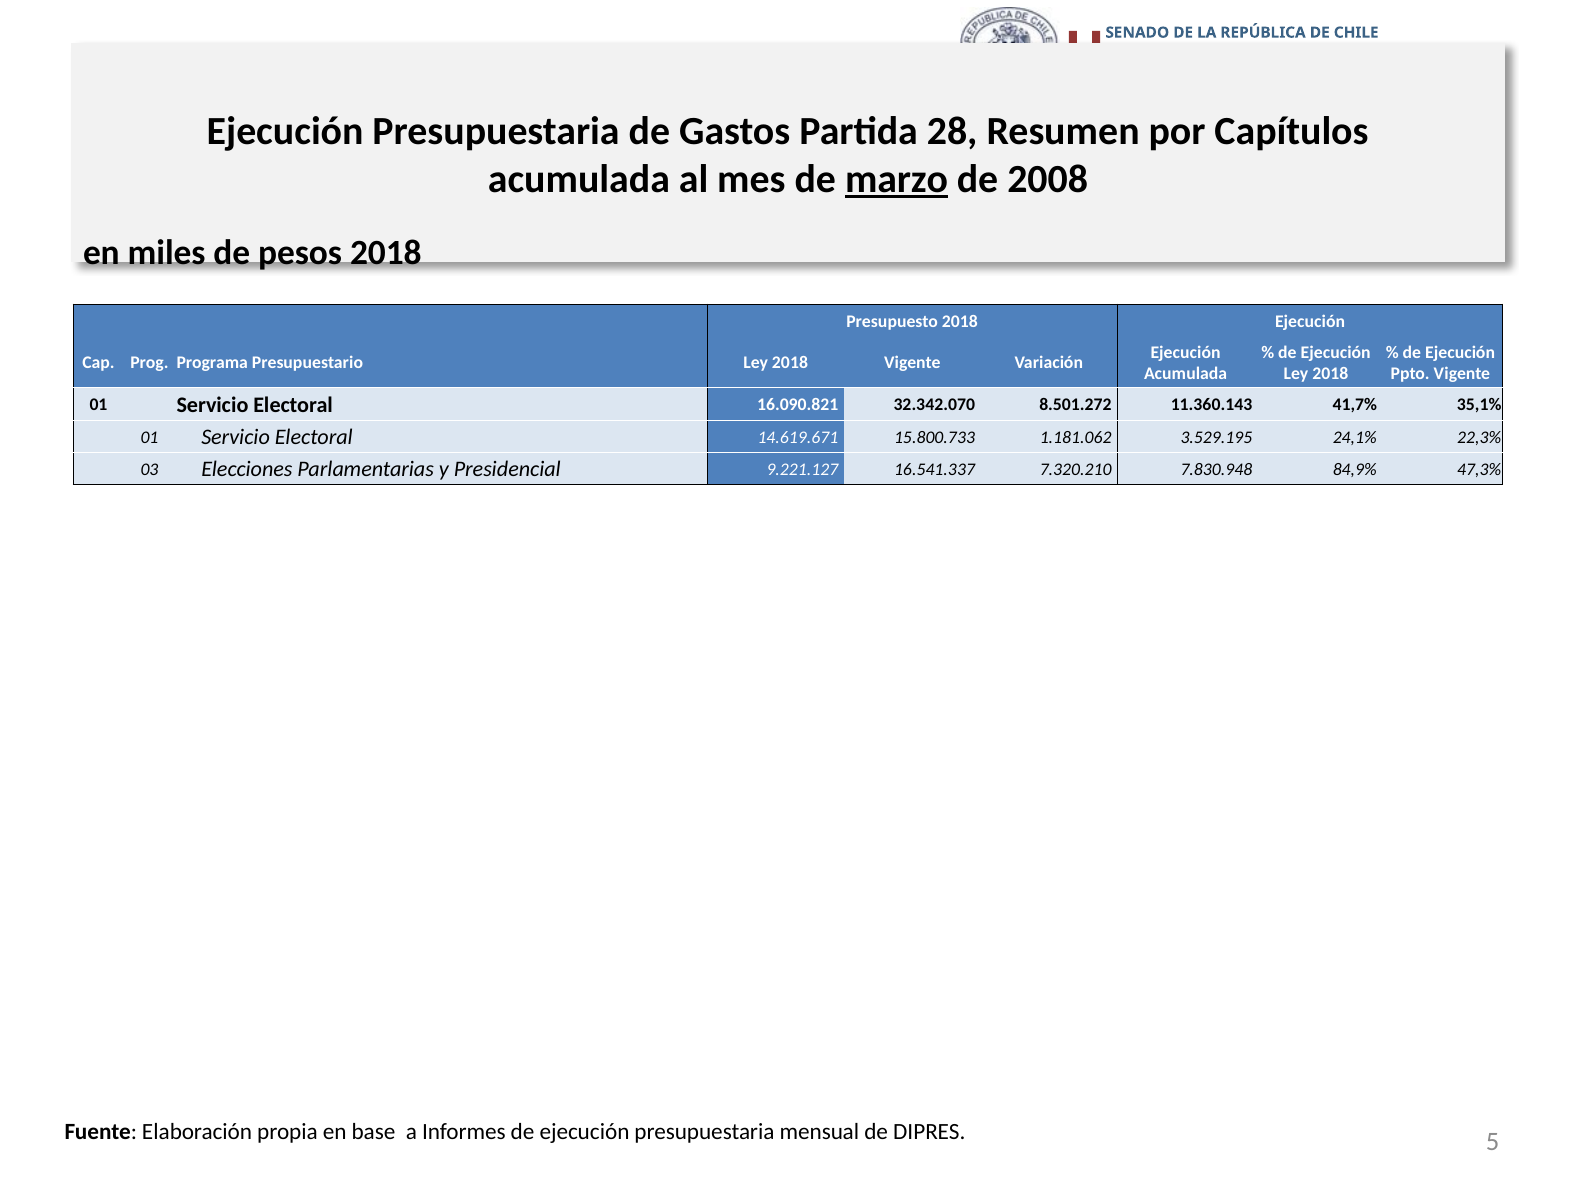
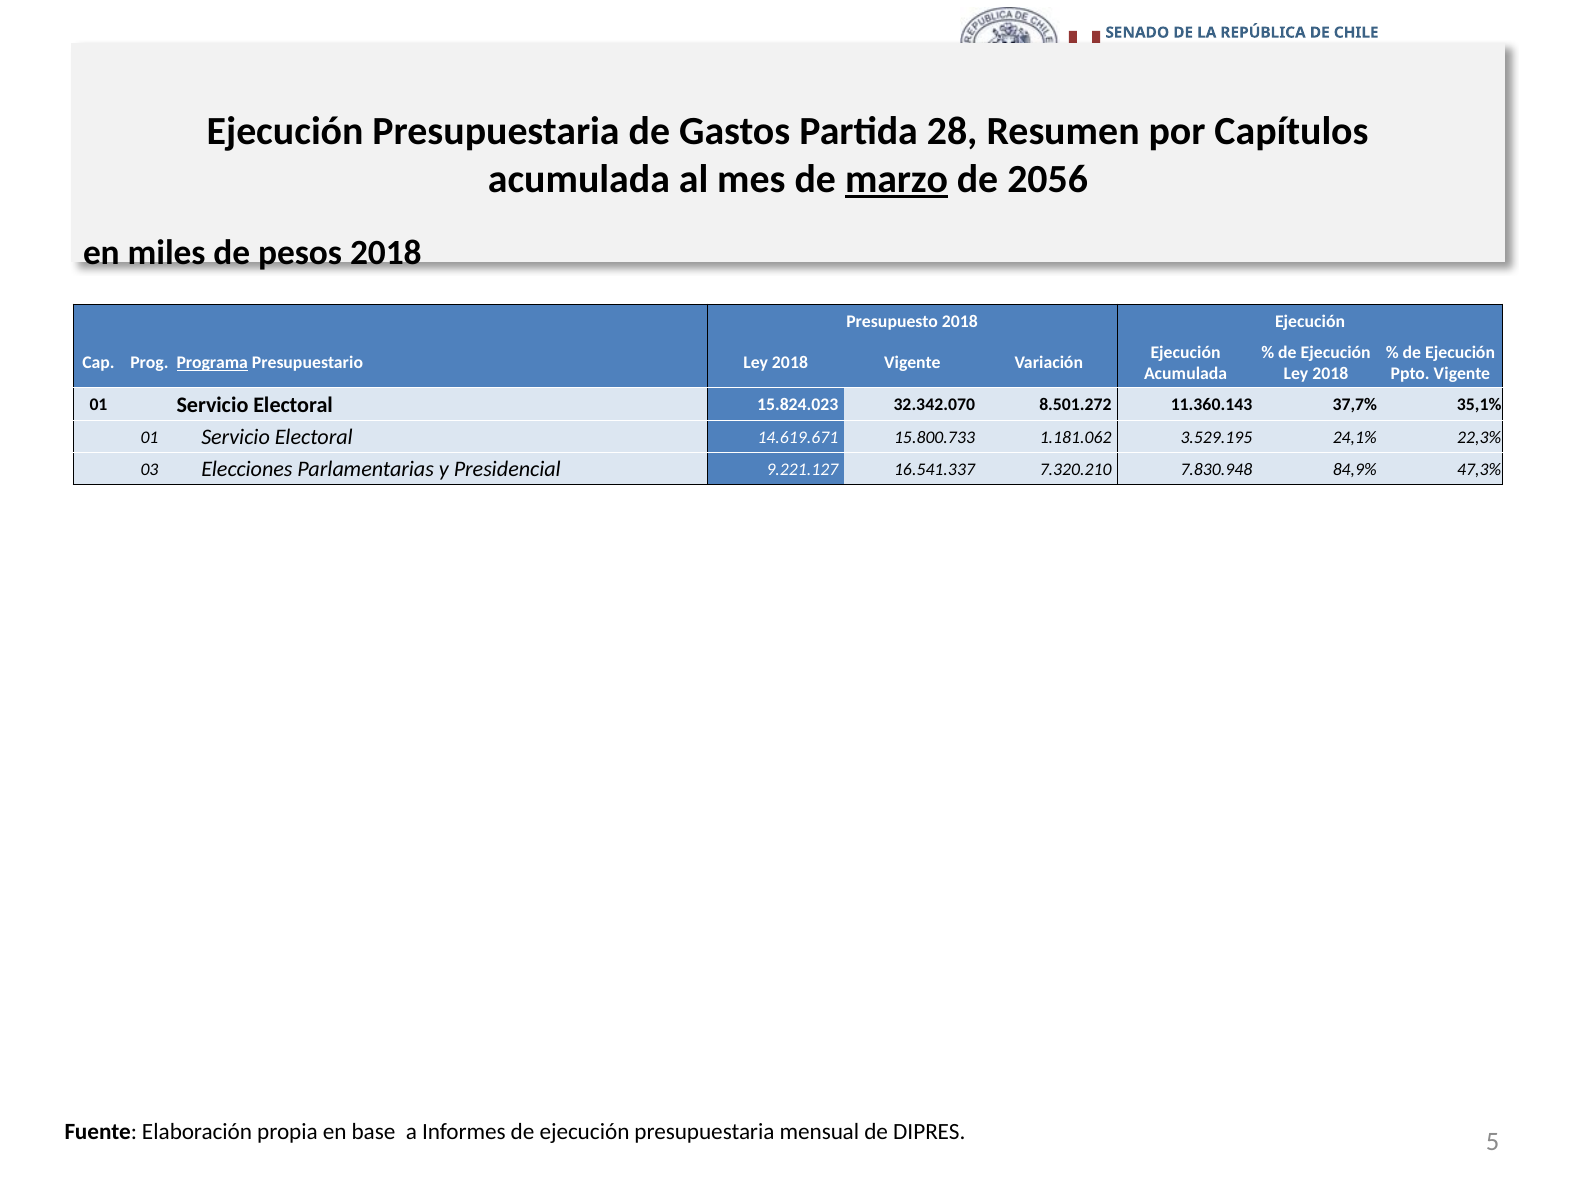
2008: 2008 -> 2056 (1048, 179)
Programa underline: none -> present (212, 363)
16.090.821: 16.090.821 -> 15.824.023 (798, 405)
41,7%: 41,7% -> 37,7% (1355, 405)
